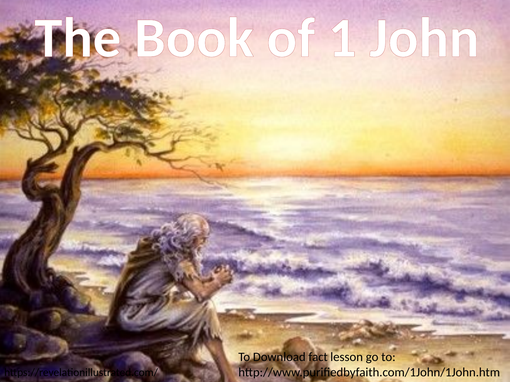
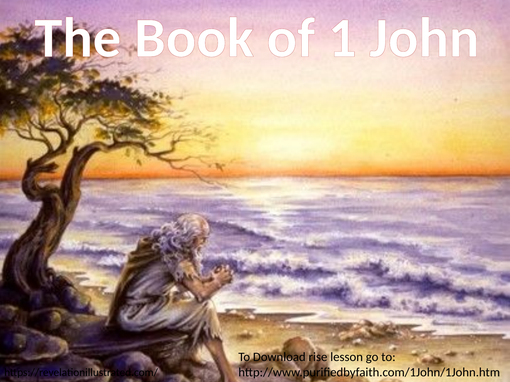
fact: fact -> rise (318, 358)
